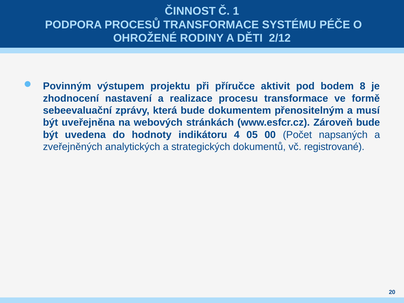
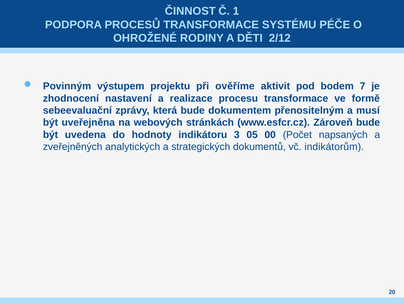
příručce: příručce -> ověříme (235, 86)
8: 8 -> 7 (363, 86)
4: 4 -> 3 (237, 135)
registrované: registrované -> indikátorům (334, 147)
